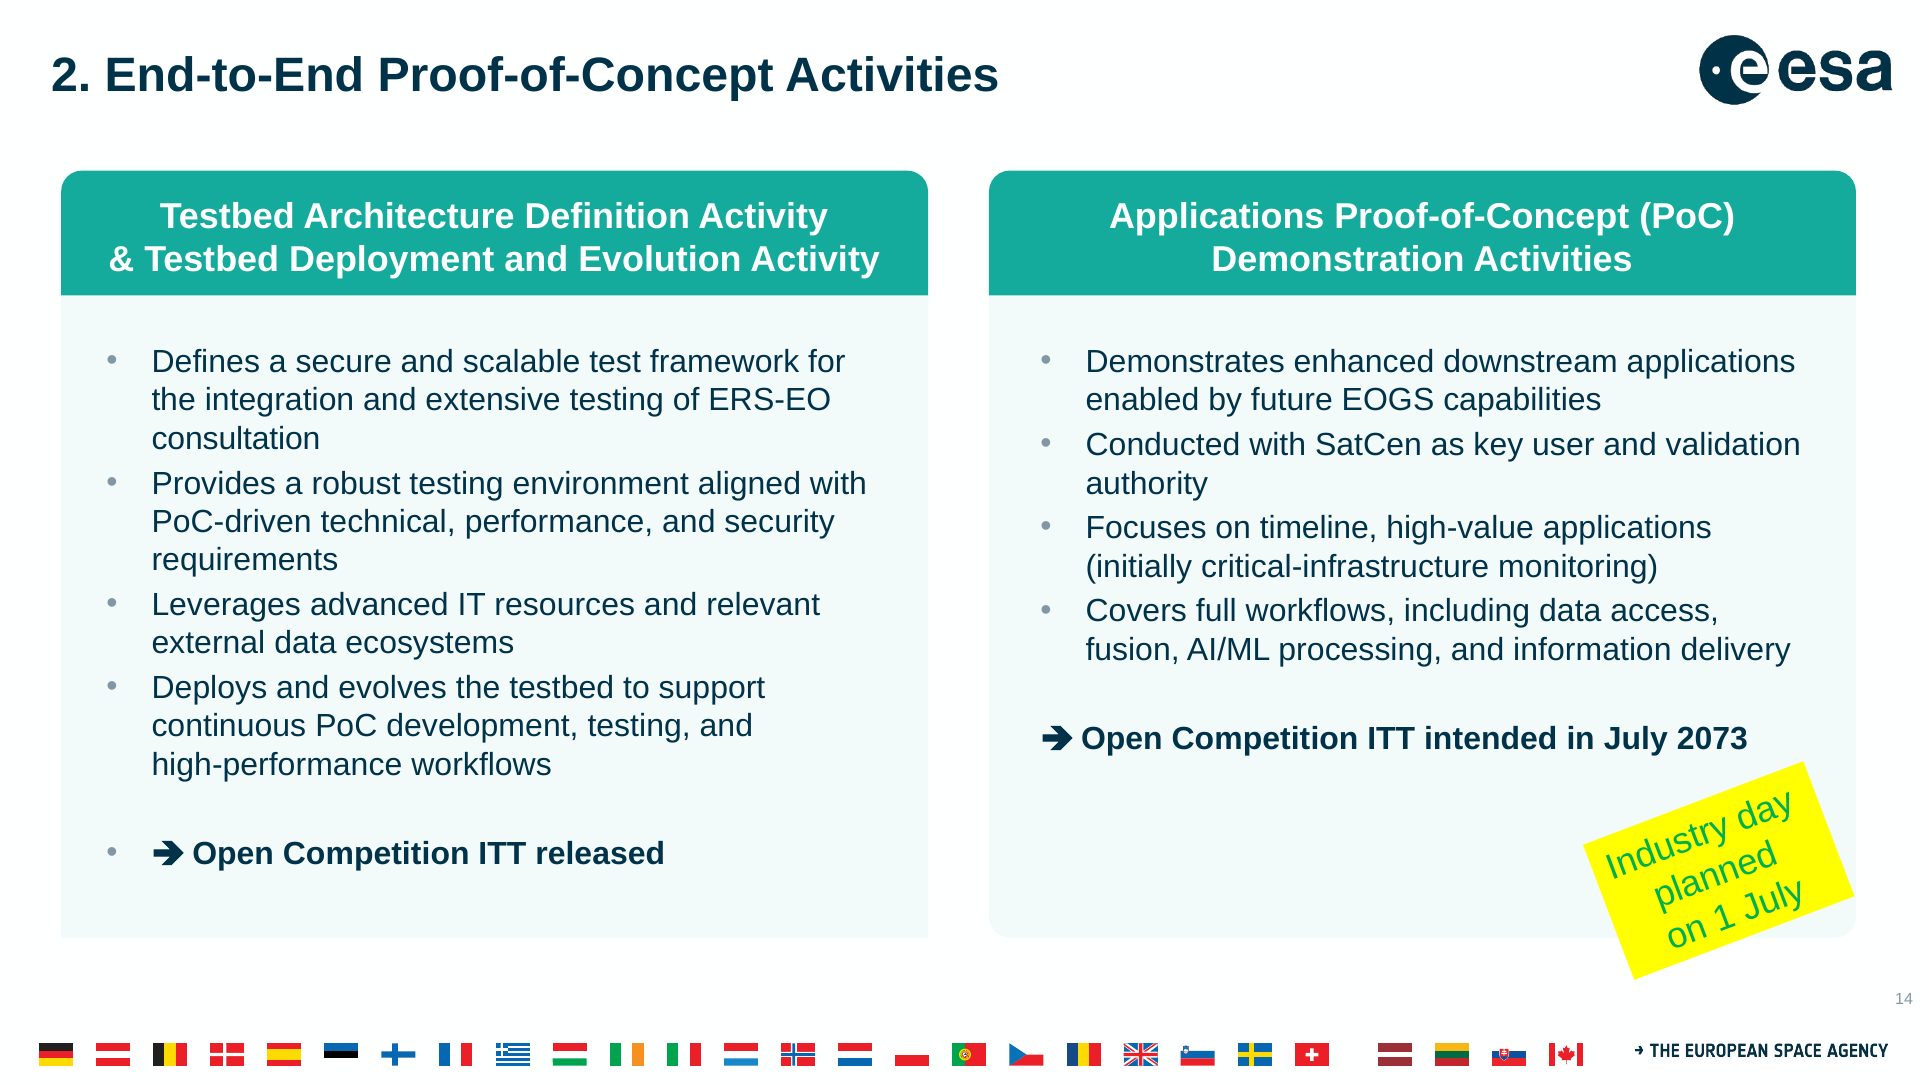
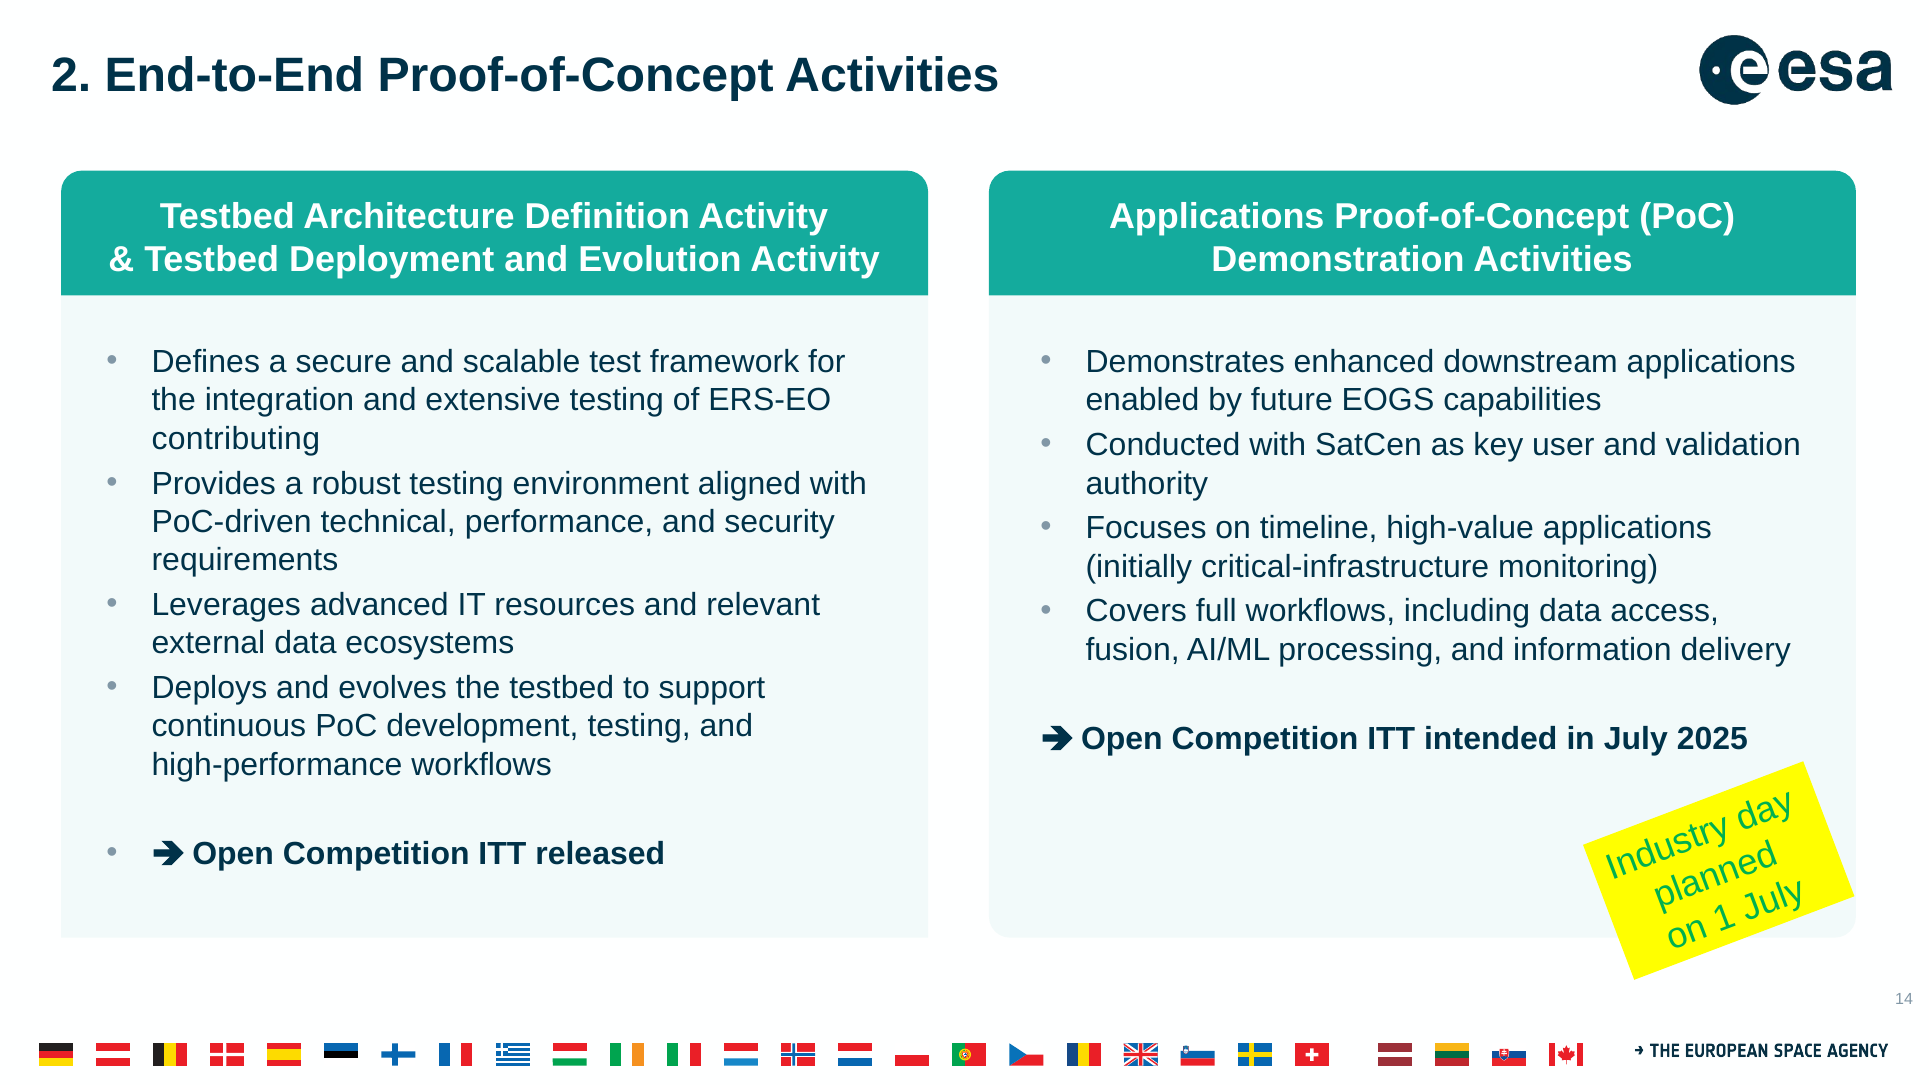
consultation: consultation -> contributing (236, 439)
2073: 2073 -> 2025 (1712, 739)
